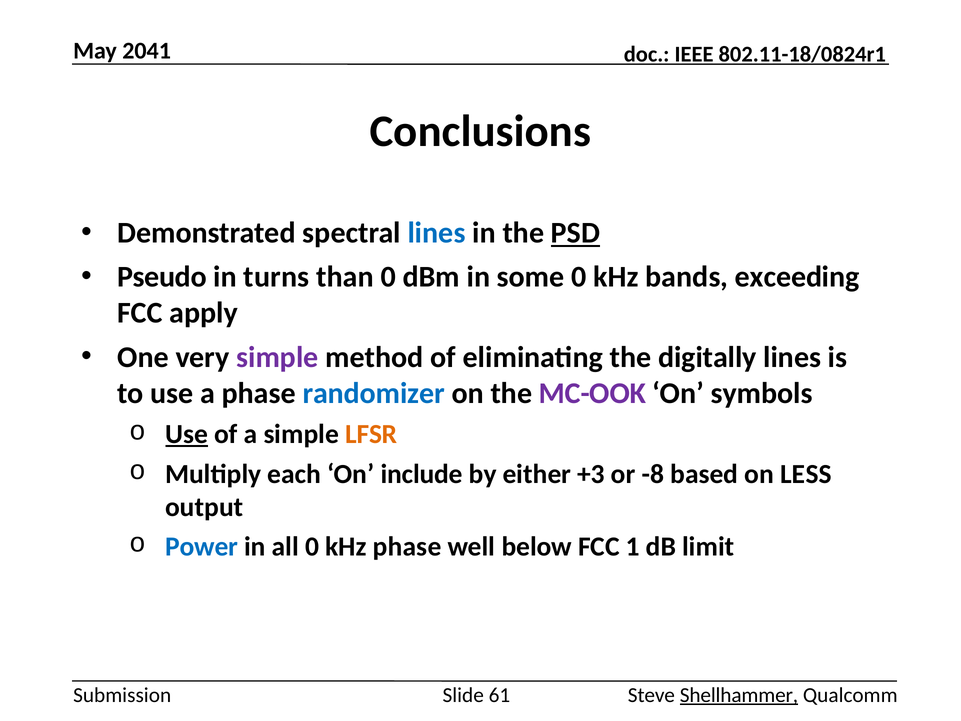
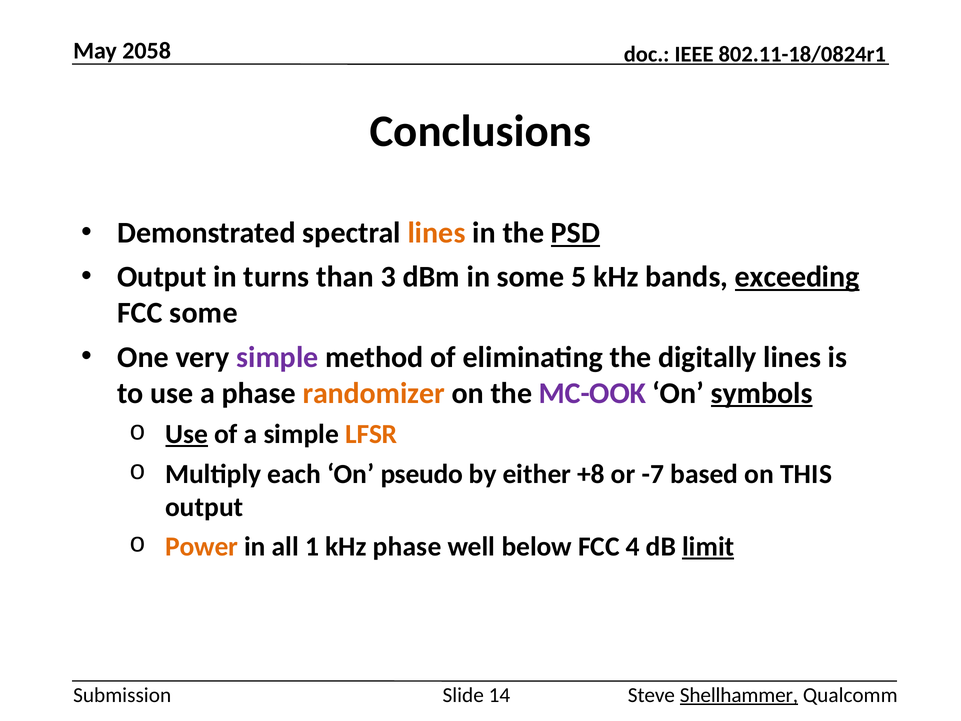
2041: 2041 -> 2058 (147, 51)
lines colour: blue -> orange (437, 233)
Pseudo: Pseudo -> Output (162, 277)
than 0: 0 -> 3 (388, 277)
some 0: 0 -> 5 (579, 277)
exceeding underline: none -> present (797, 277)
FCC apply: apply -> some (204, 313)
randomizer colour: blue -> orange (374, 393)
symbols underline: none -> present (762, 393)
include: include -> pseudo (422, 474)
+3: +3 -> +8 (591, 474)
-8: -8 -> -7 (653, 474)
LESS: LESS -> THIS (806, 474)
Power colour: blue -> orange (202, 546)
all 0: 0 -> 1 (312, 546)
1: 1 -> 4 (633, 546)
limit underline: none -> present (708, 546)
61: 61 -> 14 (499, 695)
